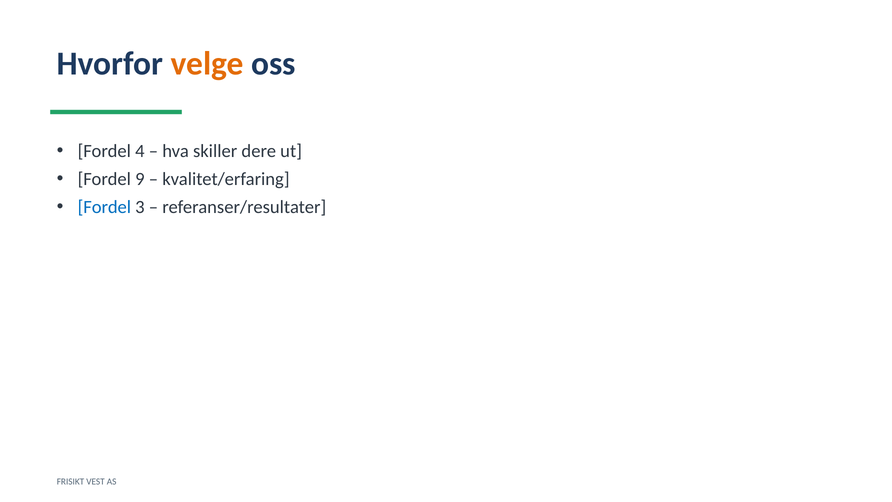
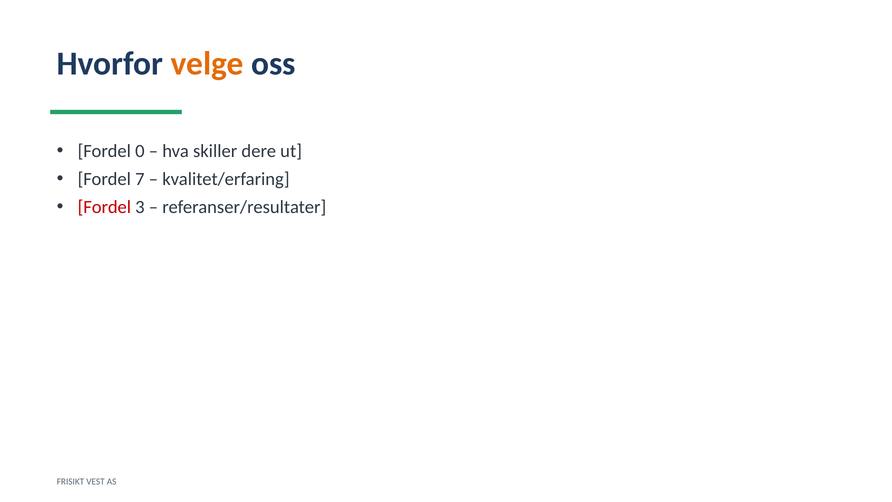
4: 4 -> 0 (140, 151)
9: 9 -> 7 (140, 179)
Fordel colour: blue -> red (104, 207)
